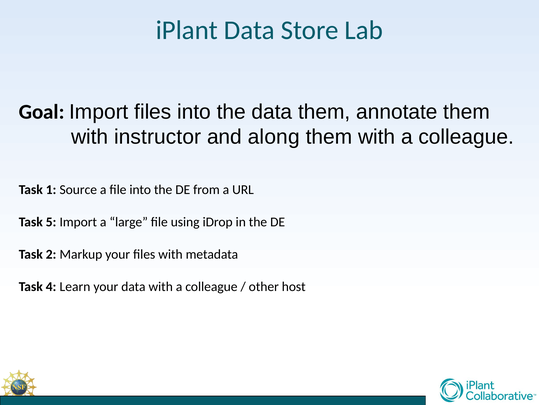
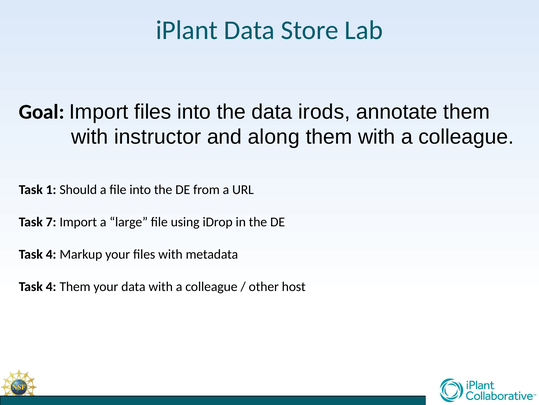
data them: them -> irods (324, 112)
Source: Source -> Should (78, 189)
5: 5 -> 7 (51, 222)
2: 2 -> 4 (51, 254)
4 Learn: Learn -> Them (75, 286)
